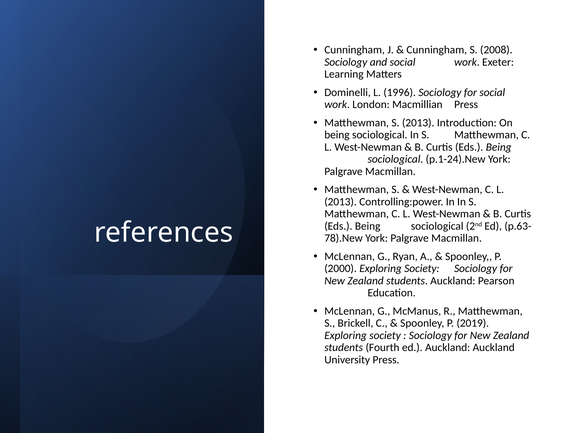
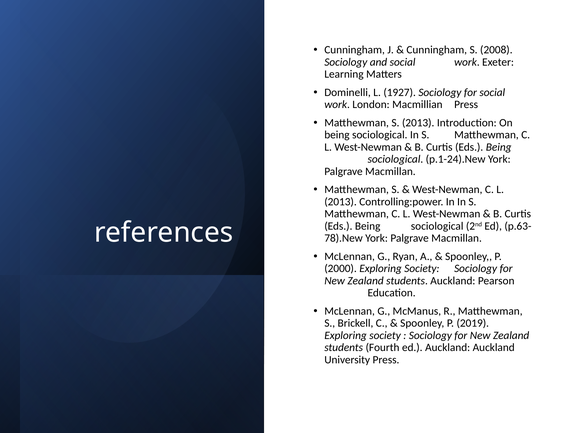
1996: 1996 -> 1927 (400, 92)
